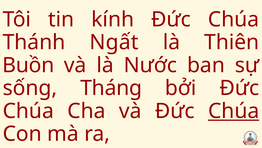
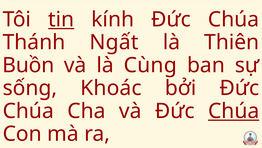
tin underline: none -> present (61, 19)
Nước: Nước -> Cùng (150, 65)
Tháng: Tháng -> Khoác (111, 88)
